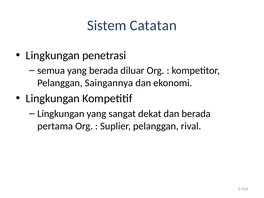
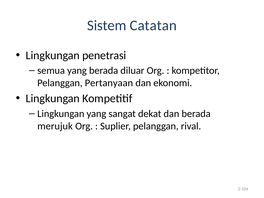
Saingannya: Saingannya -> Pertanyaan (109, 83)
pertama: pertama -> merujuk (55, 126)
